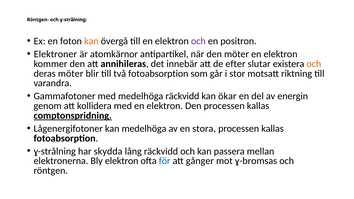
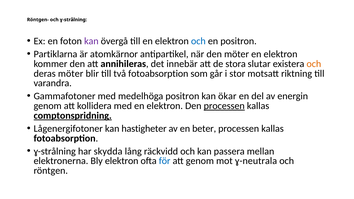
kan colour: orange -> purple (91, 41)
och colour: purple -> blue (198, 41)
Elektroner: Elektroner -> Partiklarna (55, 54)
efter: efter -> stora (236, 64)
medelhöga räckvidd: räckvidd -> positron (182, 96)
processen underline: none -> present (224, 106)
kan medelhöga: medelhöga -> hastigheter (144, 129)
stora: stora -> beter (204, 129)
att gånger: gånger -> genom (200, 161)
ɣ-bromsas: ɣ-bromsas -> ɣ-neutrala (256, 161)
